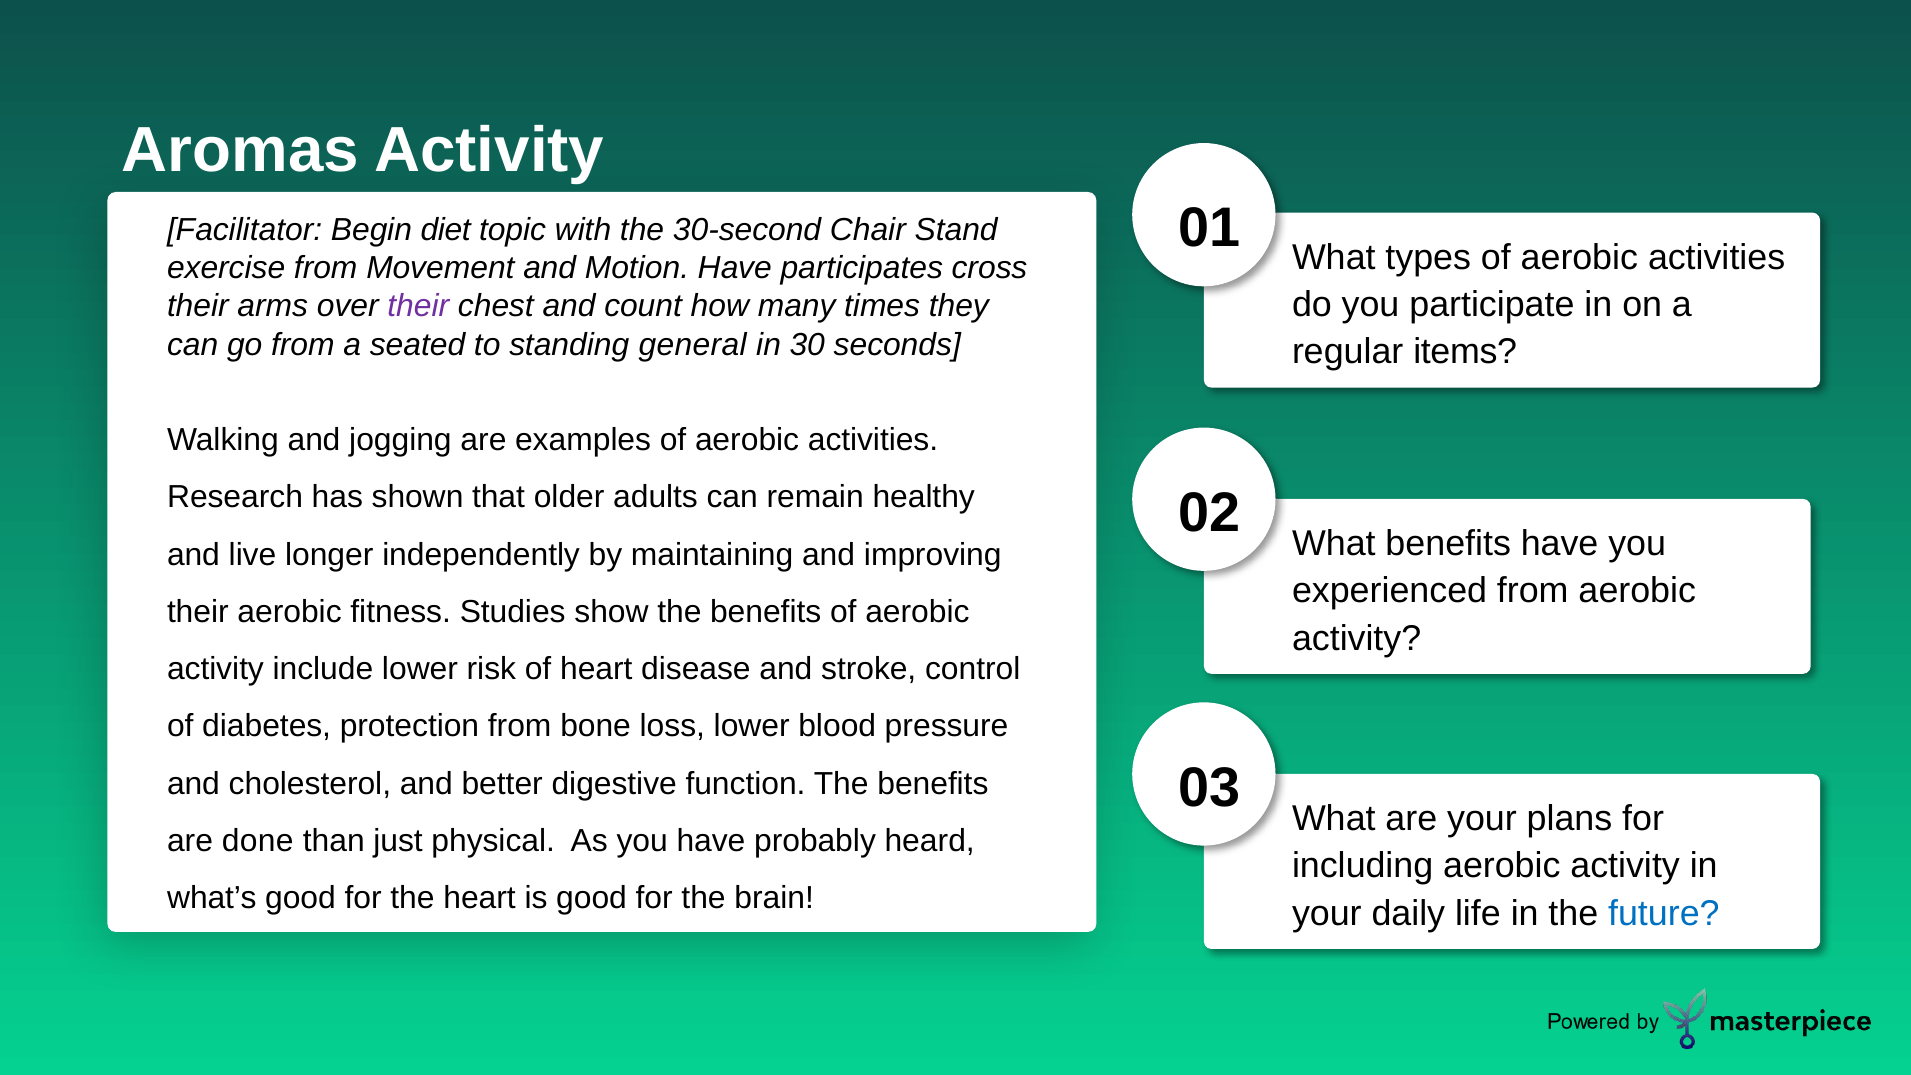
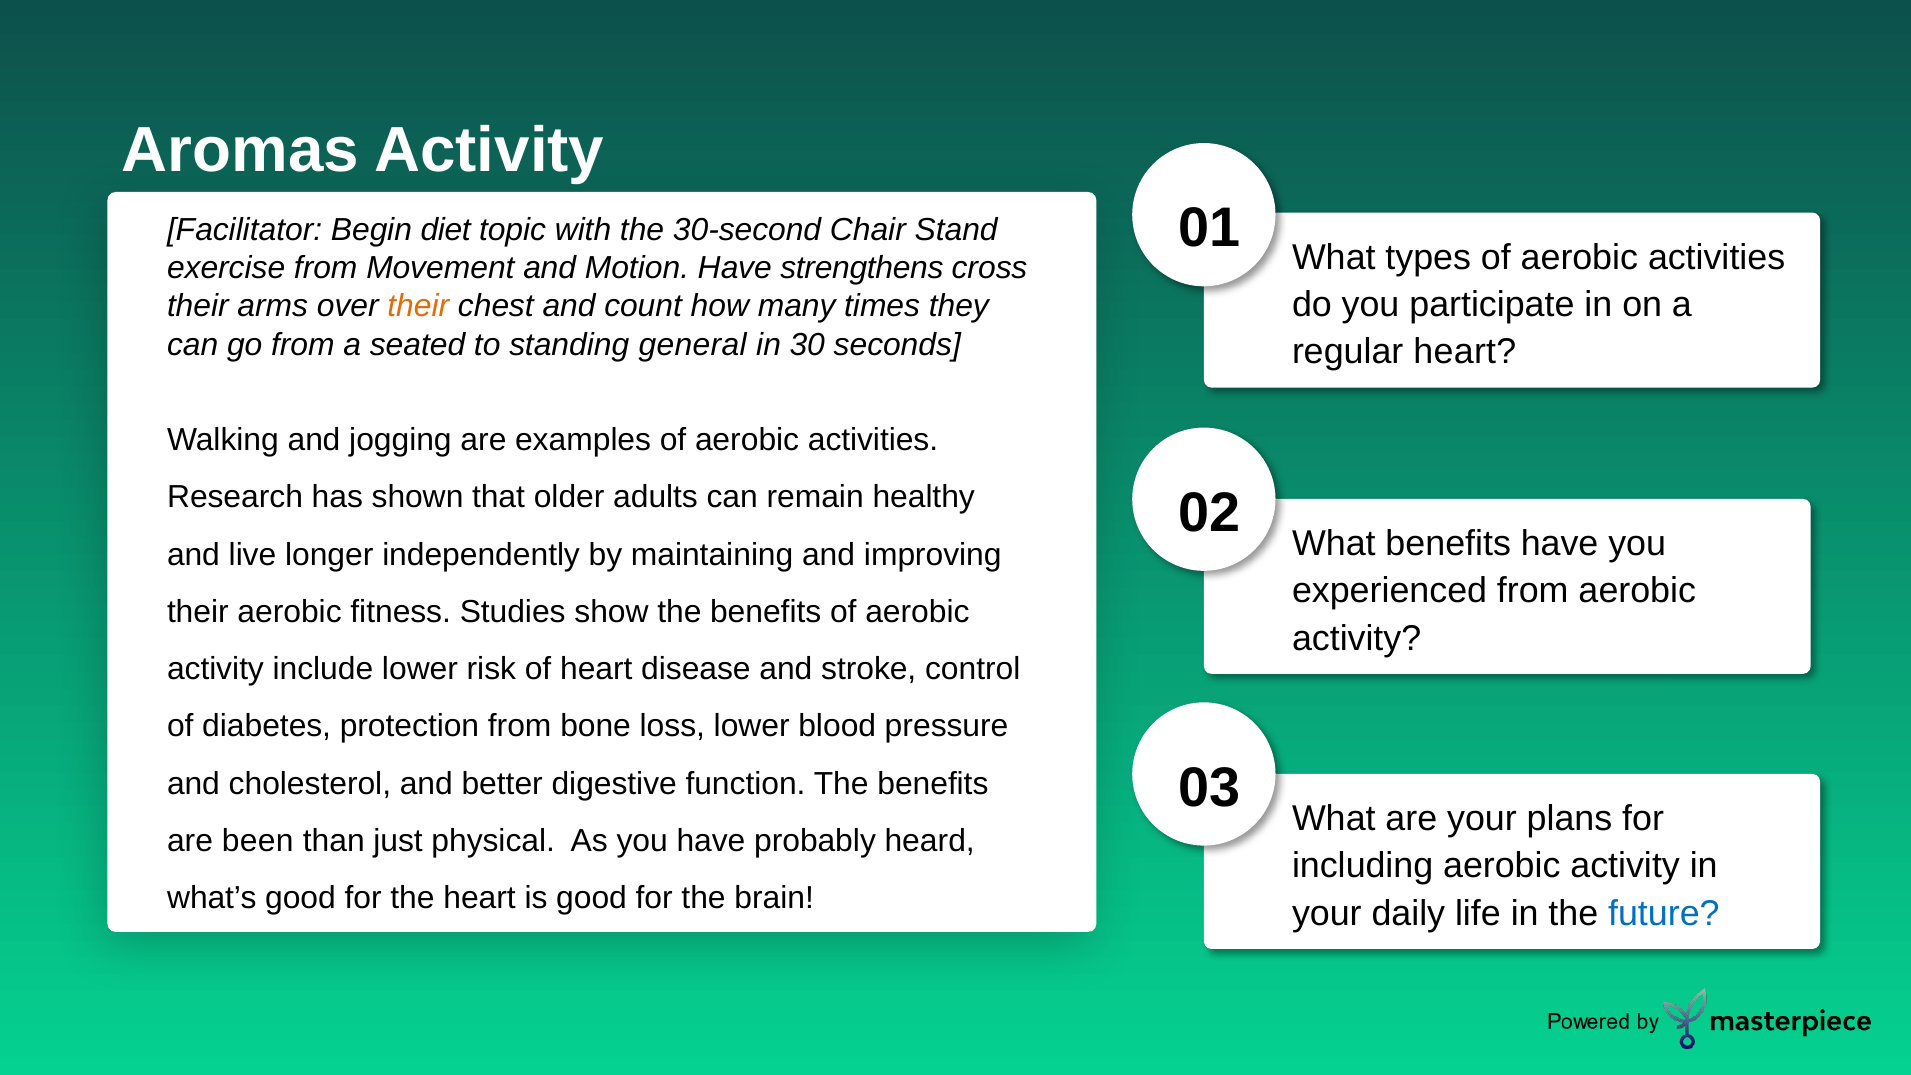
participates: participates -> strengthens (862, 268)
their colour: purple -> orange (418, 306)
regular items: items -> heart (1465, 352)
done: done -> been (258, 841)
